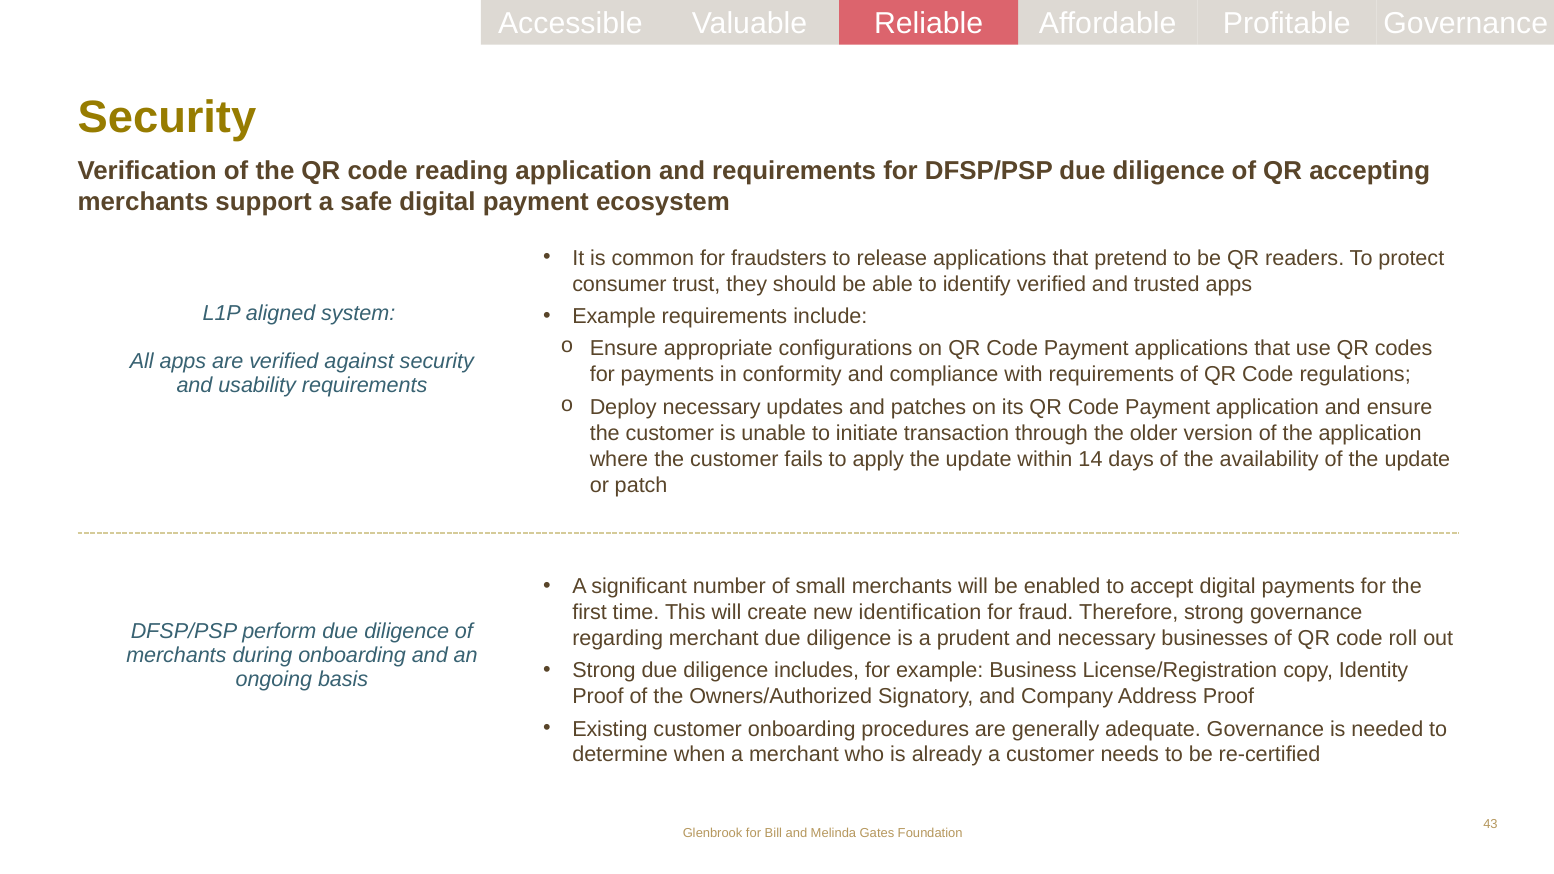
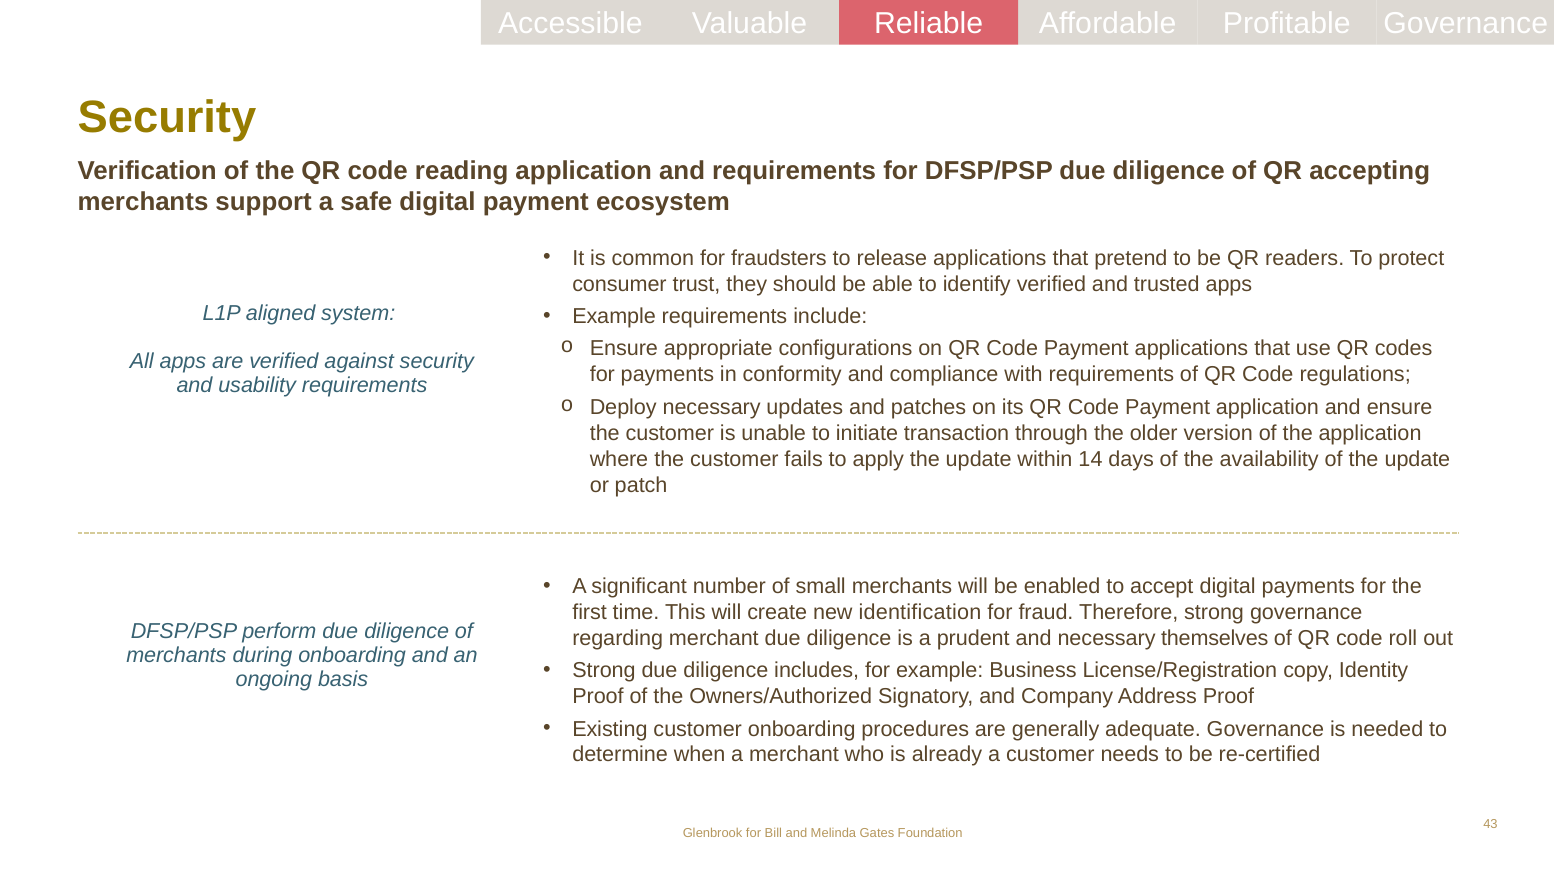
businesses: businesses -> themselves (1215, 638)
